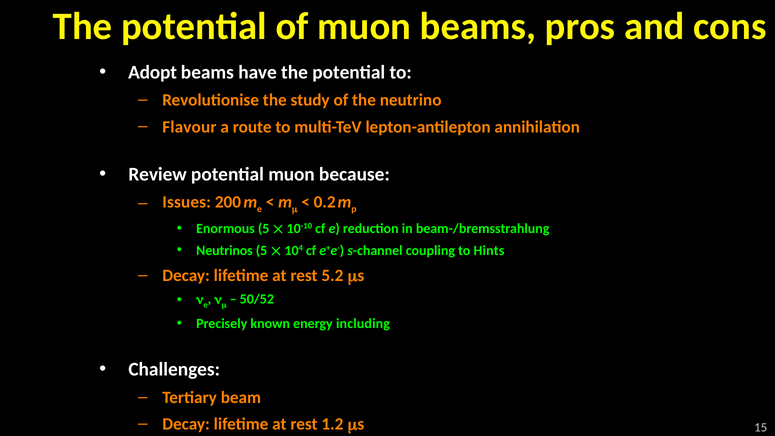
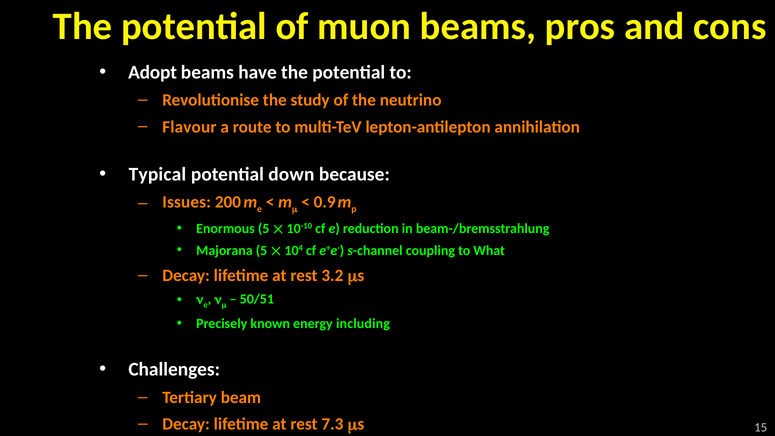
Review: Review -> Typical (157, 174)
potential muon: muon -> down (291, 174)
0.2: 0.2 -> 0.9 (325, 202)
Neutrinos: Neutrinos -> Majorana (224, 250)
Hints: Hints -> What (489, 250)
5.2: 5.2 -> 3.2 (332, 275)
50/52: 50/52 -> 50/51 (257, 299)
1.2: 1.2 -> 7.3 (332, 424)
